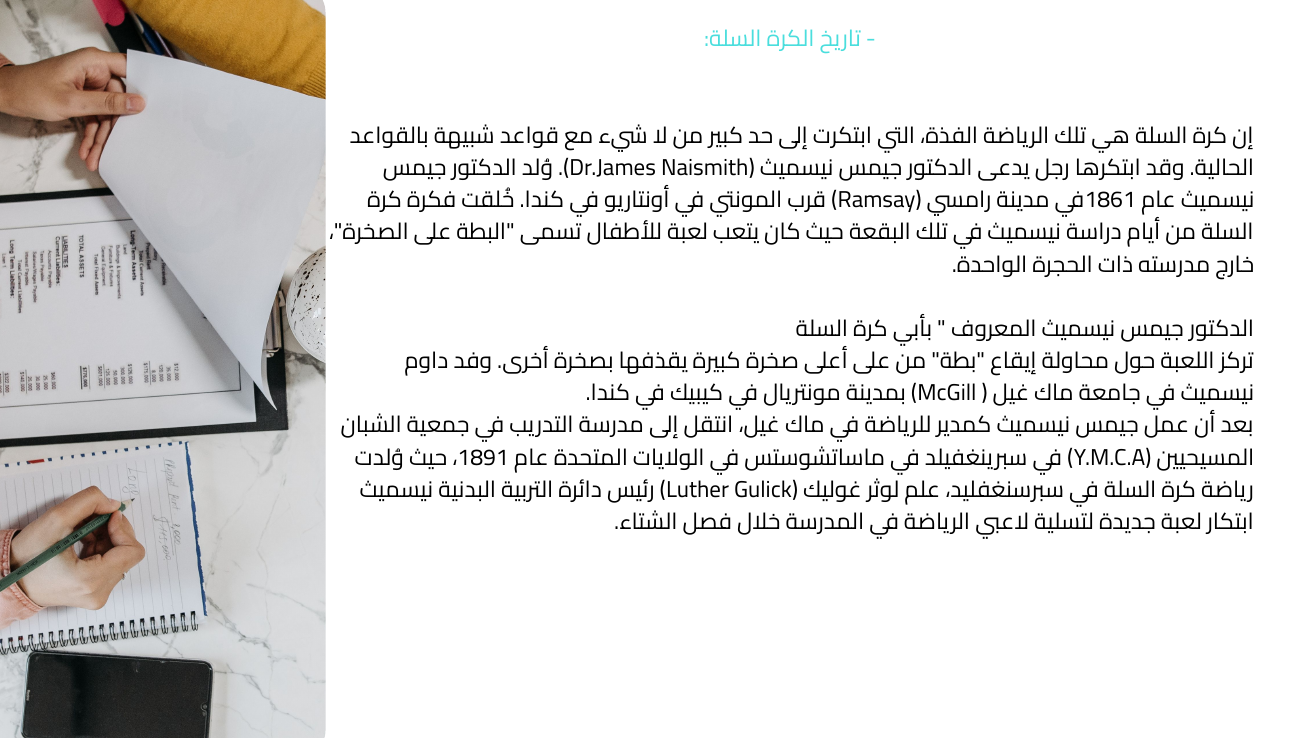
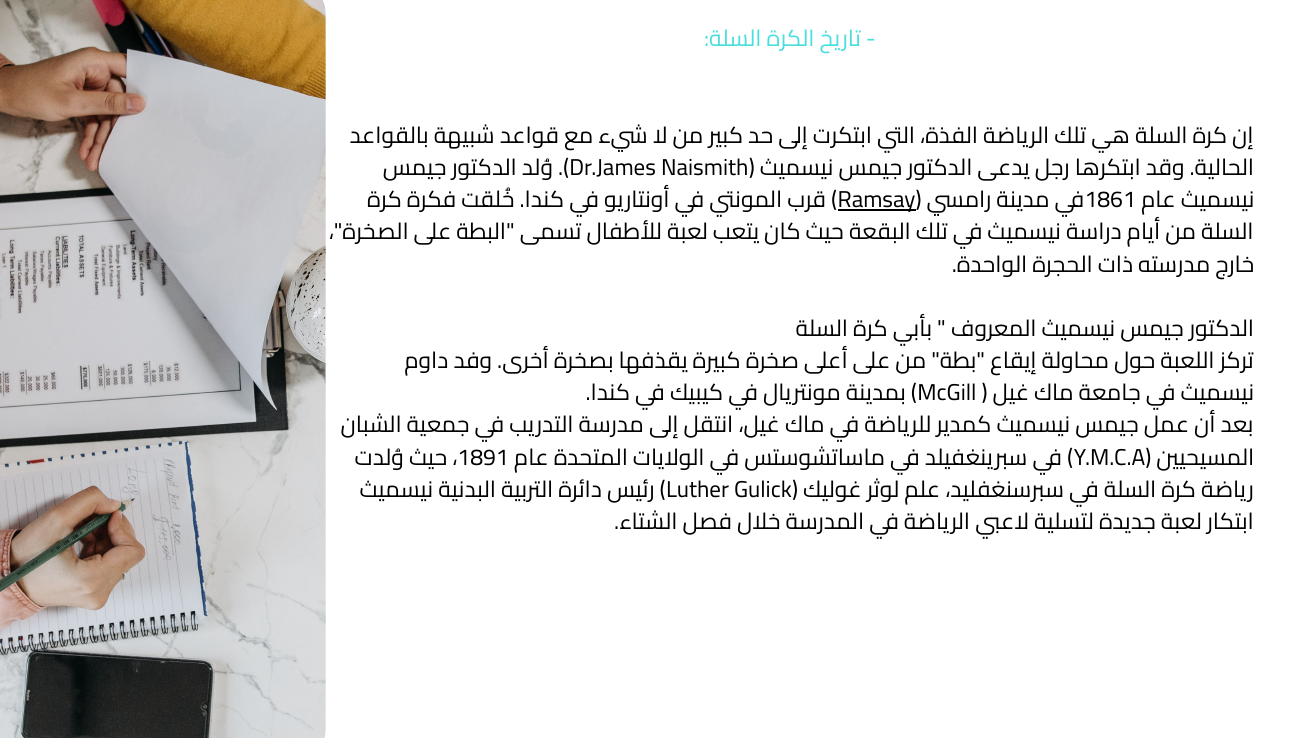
Ramsay underline: none -> present (877, 200)
